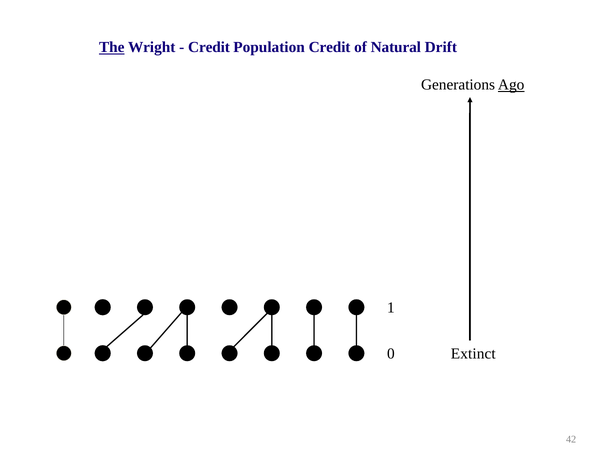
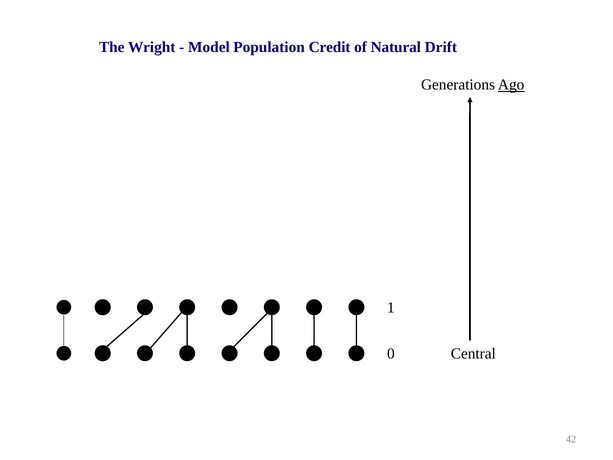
The underline: present -> none (112, 47)
Credit: Credit -> Model (209, 47)
Extinct: Extinct -> Central (473, 354)
